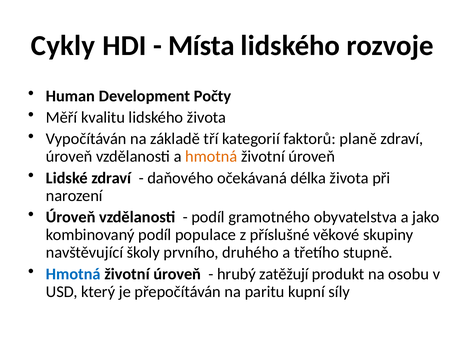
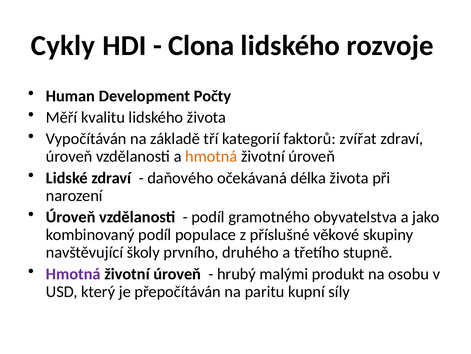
Místa: Místa -> Clona (201, 46)
planě: planě -> zvířat (358, 139)
Hmotná colour: blue -> purple (73, 273)
zatěžují: zatěžují -> malými (284, 273)
